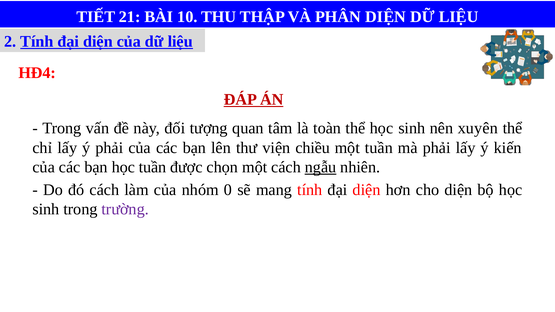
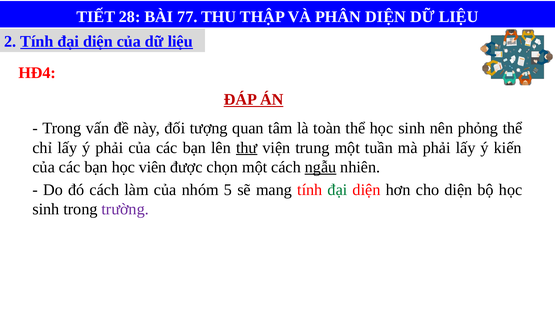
21: 21 -> 28 (130, 17)
10: 10 -> 77 (187, 17)
xuyên: xuyên -> phỏng (478, 128)
thư underline: none -> present (247, 148)
chiều: chiều -> trung (313, 148)
học tuần: tuần -> viên (153, 167)
0: 0 -> 5 (228, 190)
đại colour: black -> green (338, 190)
